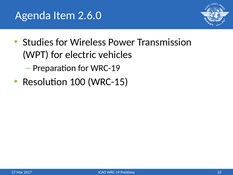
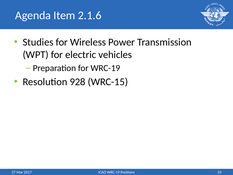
2.6.0: 2.6.0 -> 2.1.6 (90, 15)
100: 100 -> 928 (78, 82)
